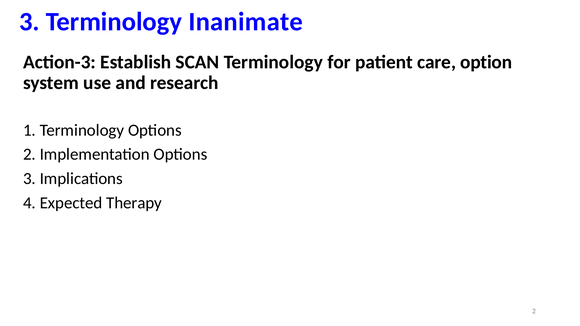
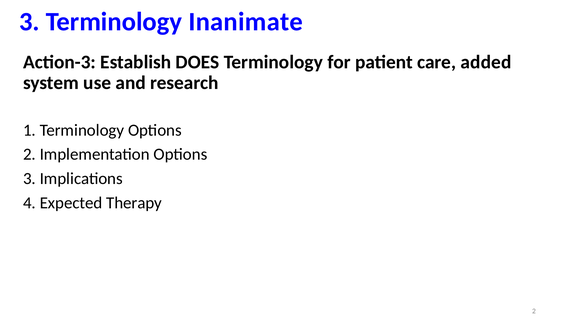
SCAN: SCAN -> DOES (197, 62)
option: option -> added (486, 62)
